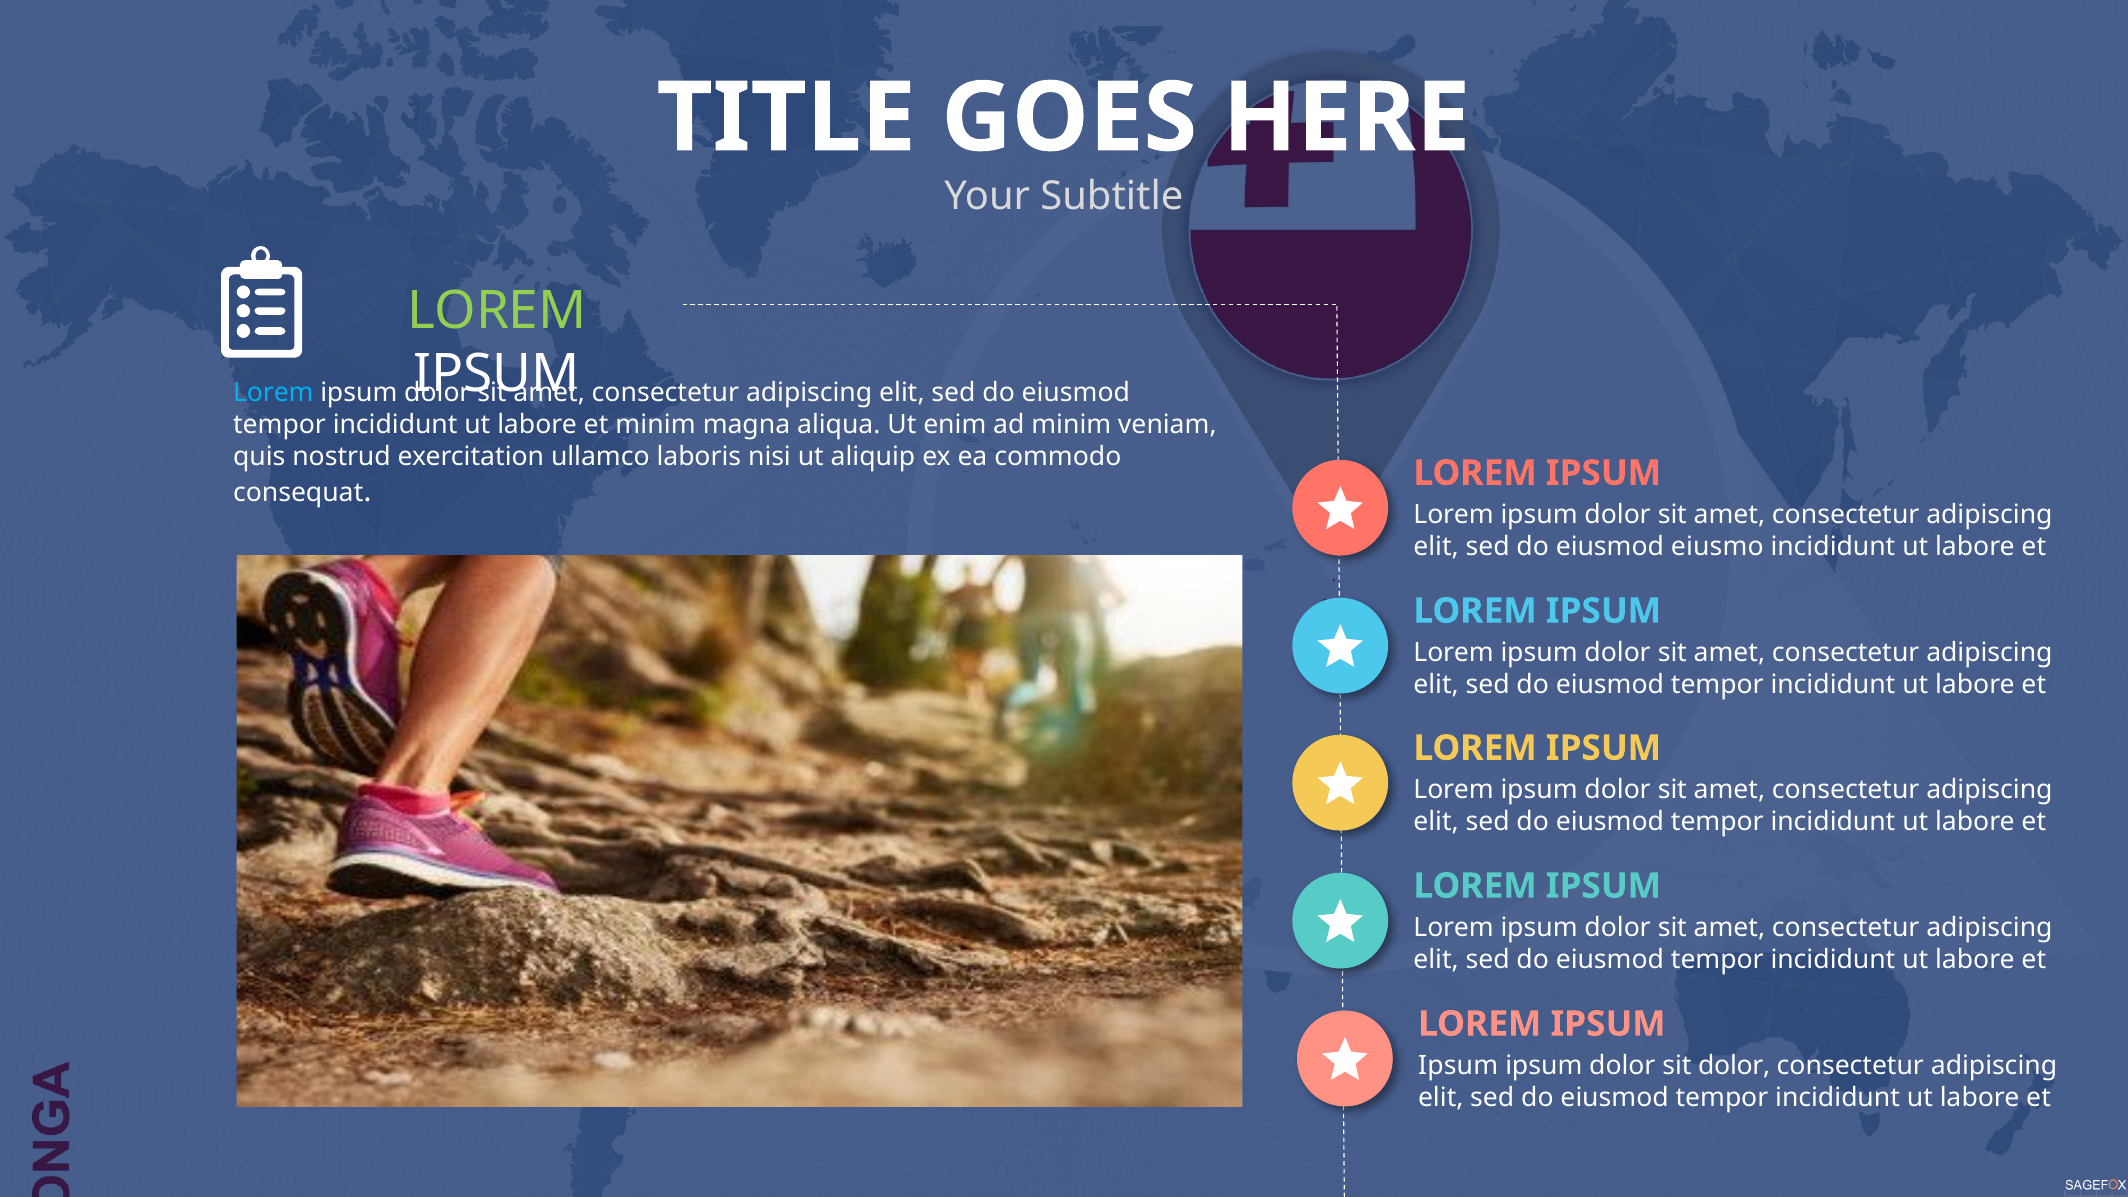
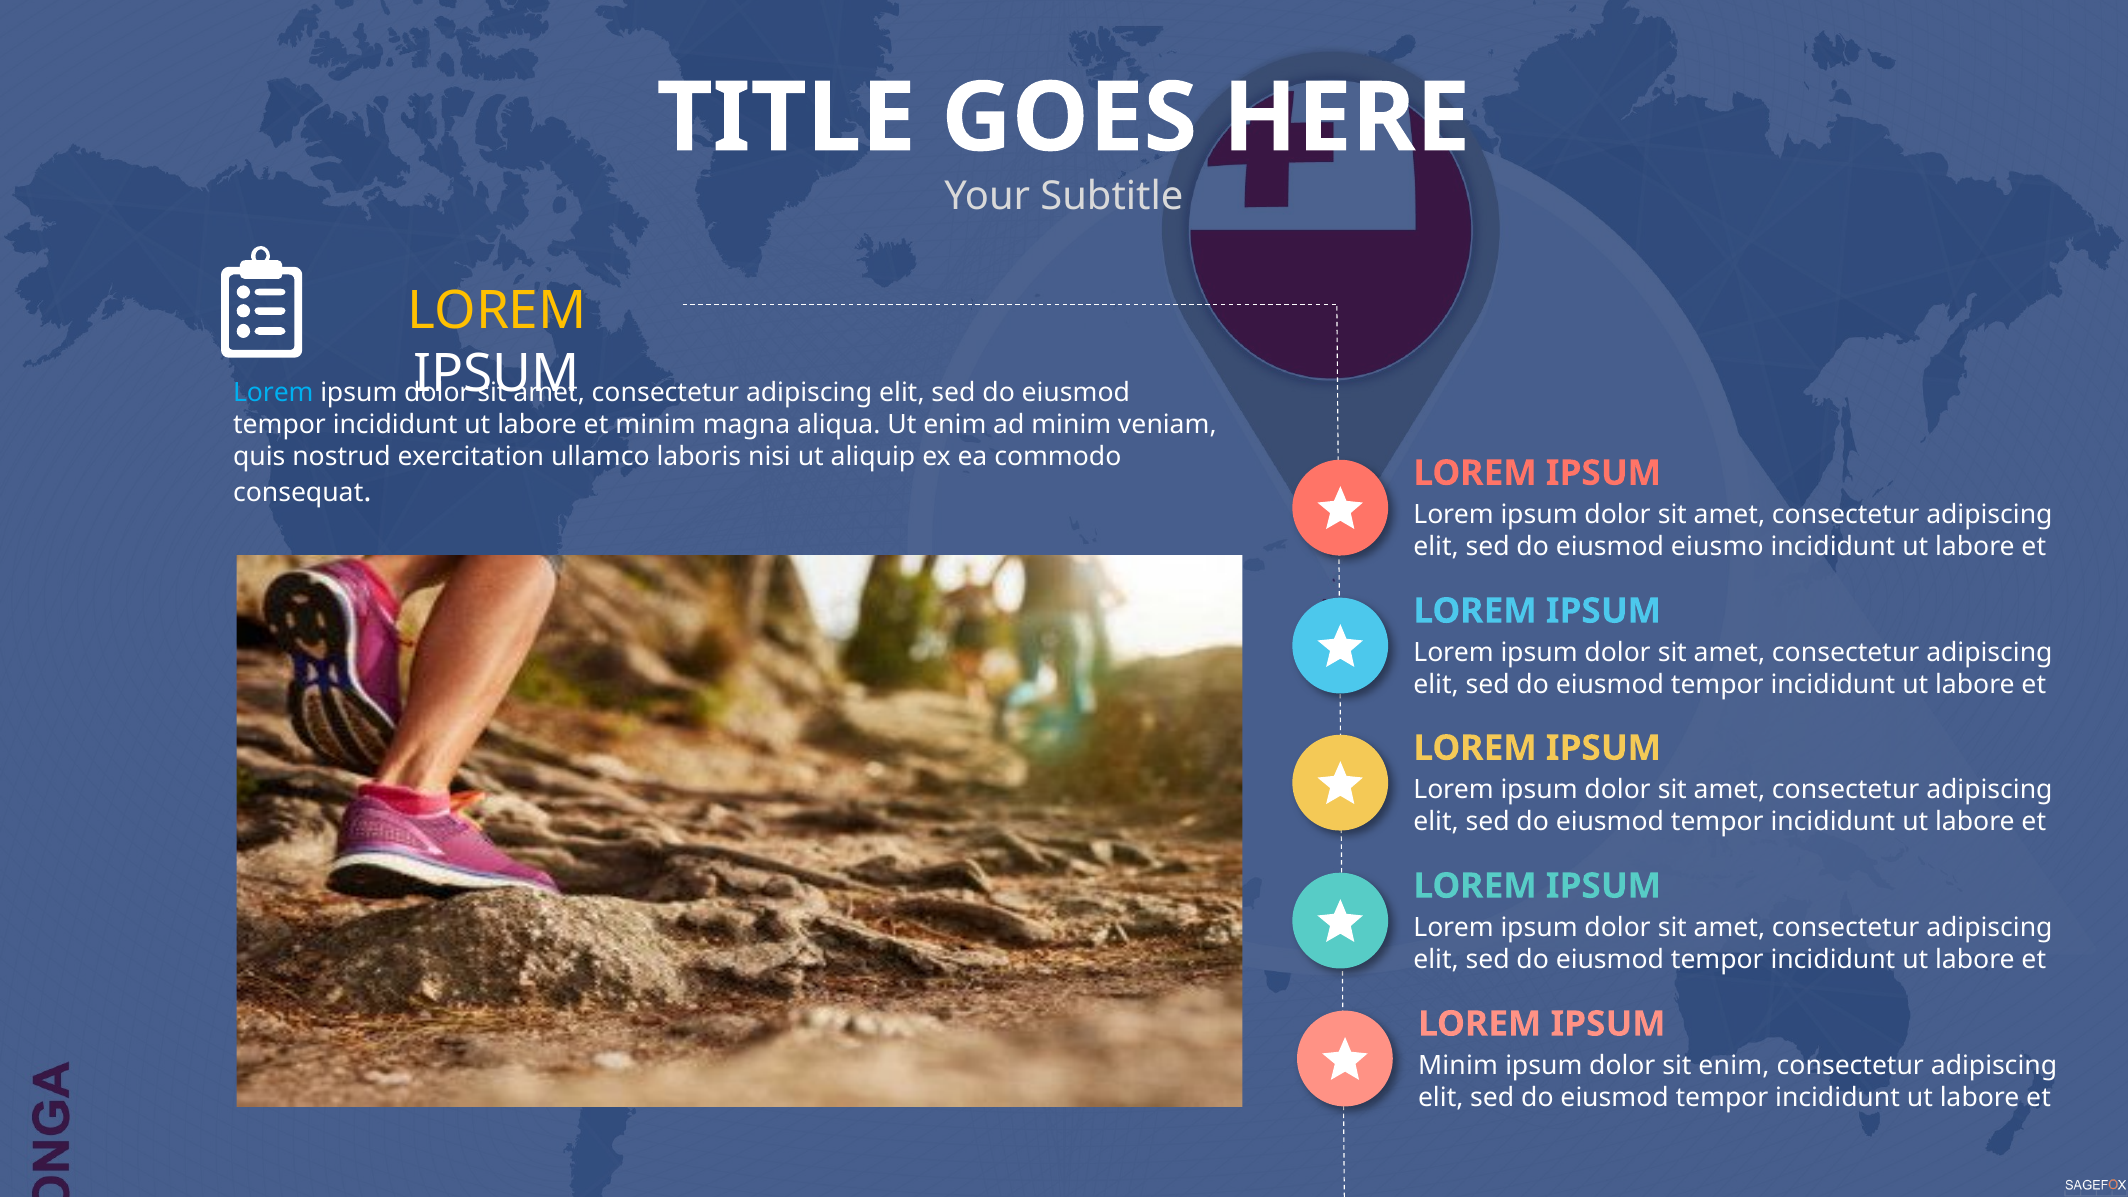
LOREM colour: light green -> yellow (497, 310)
Ipsum: Ipsum -> Minim (1458, 1066)
sit dolor: dolor -> enim (1734, 1066)
